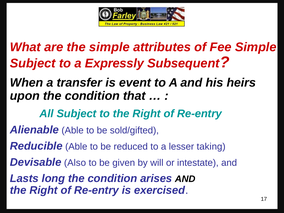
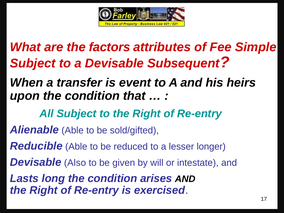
the simple: simple -> factors (110, 47)
a Expressly: Expressly -> Devisable (114, 63)
taking: taking -> longer (211, 147)
